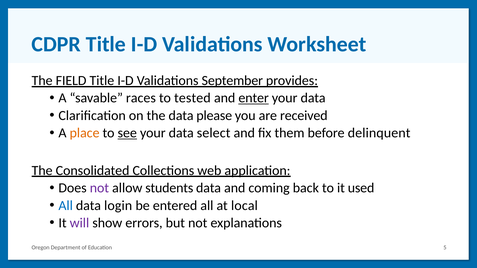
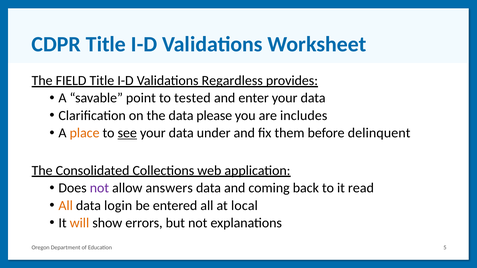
September: September -> Regardless (232, 81)
races: races -> point (141, 98)
enter underline: present -> none (254, 98)
received: received -> includes (304, 116)
select: select -> under (214, 133)
students: students -> answers (169, 188)
used: used -> read (361, 188)
All colour: blue -> orange (66, 206)
will colour: purple -> orange (79, 223)
